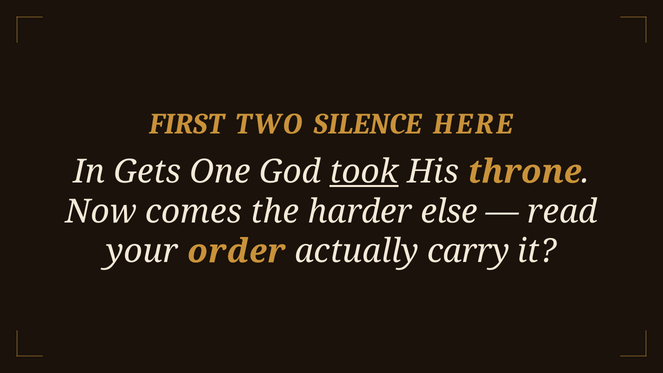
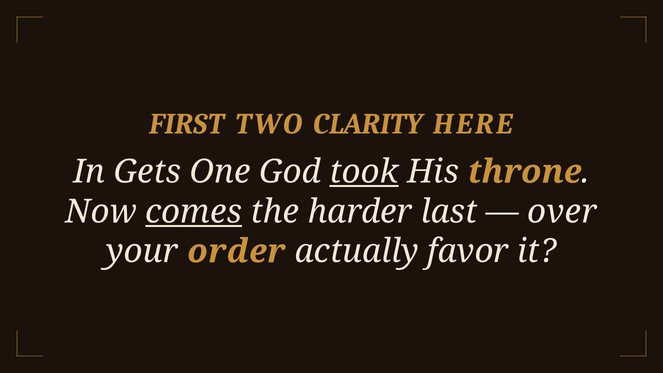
SILENCE: SILENCE -> CLARITY (368, 124)
comes underline: none -> present (194, 212)
else: else -> last (449, 212)
read: read -> over (562, 212)
carry: carry -> favor (468, 251)
